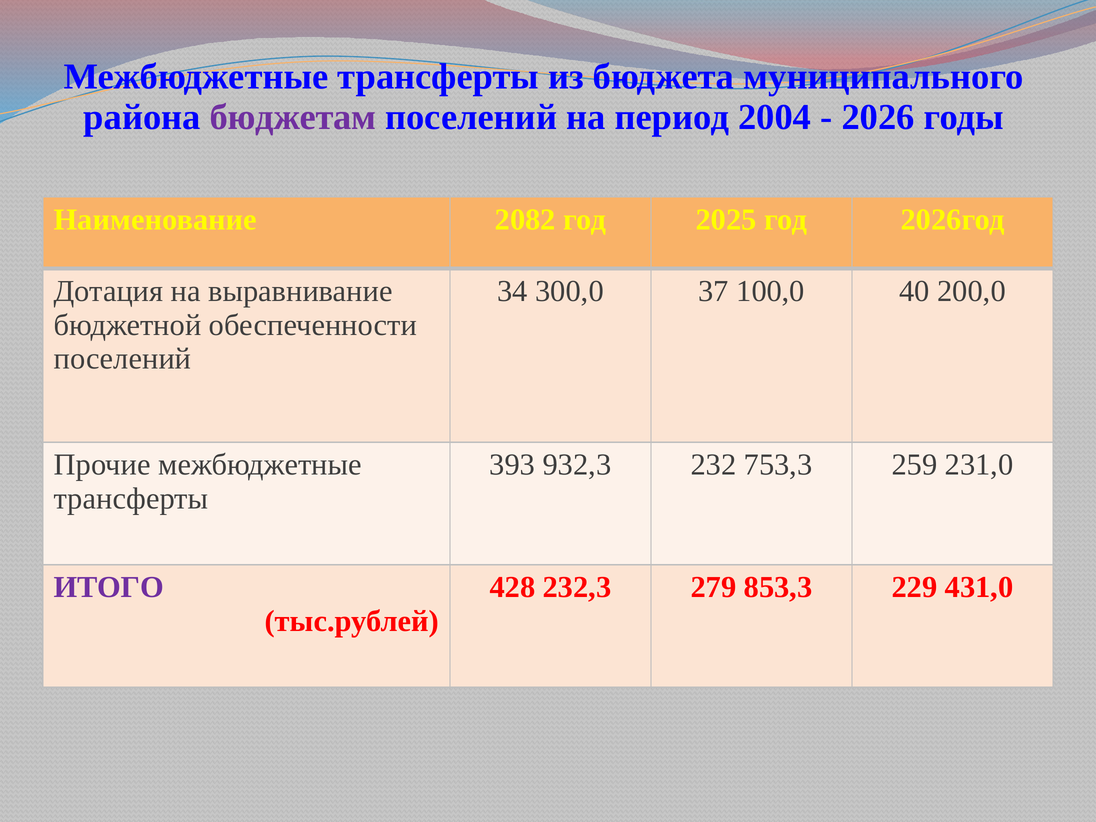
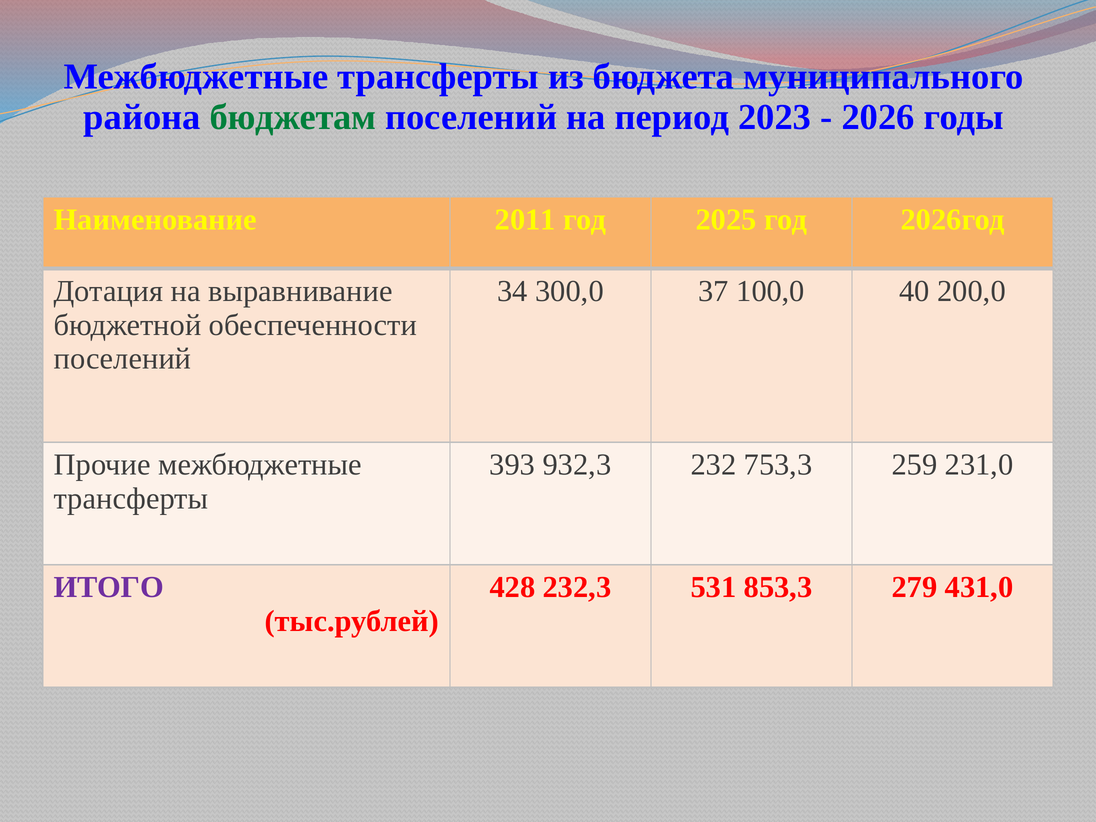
бюджетам colour: purple -> green (293, 117)
2004: 2004 -> 2023 (775, 117)
2082: 2082 -> 2011 (525, 220)
279: 279 -> 531 (713, 587)
229: 229 -> 279 (914, 587)
